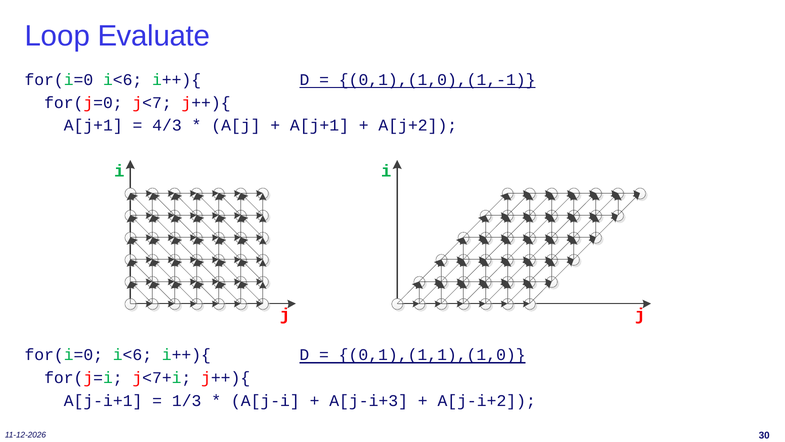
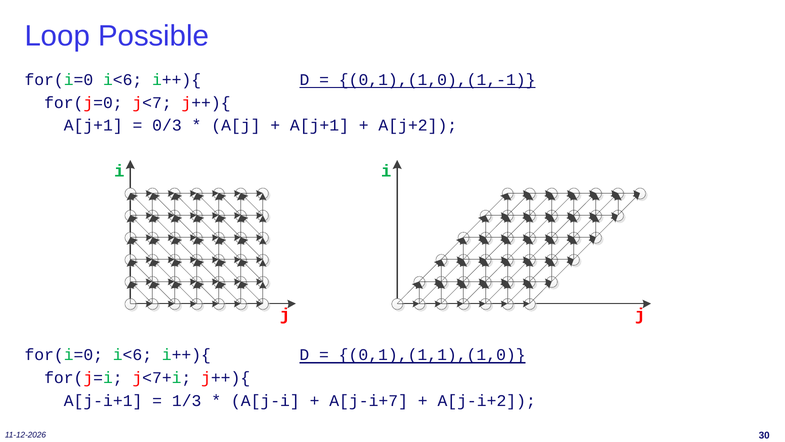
Evaluate: Evaluate -> Possible (154, 36)
4/3: 4/3 -> 0/3 (167, 125)
A[j-i+3: A[j-i+3 -> A[j-i+7 (369, 400)
